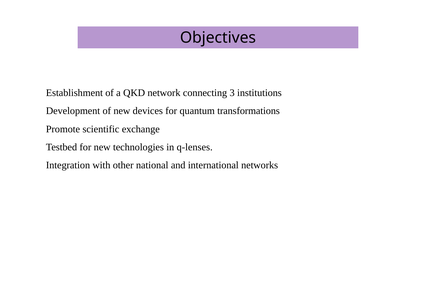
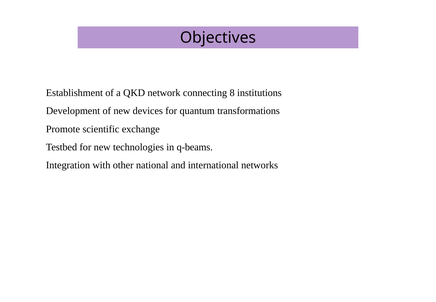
3: 3 -> 8 (232, 93)
q-lenses: q-lenses -> q-beams (195, 147)
